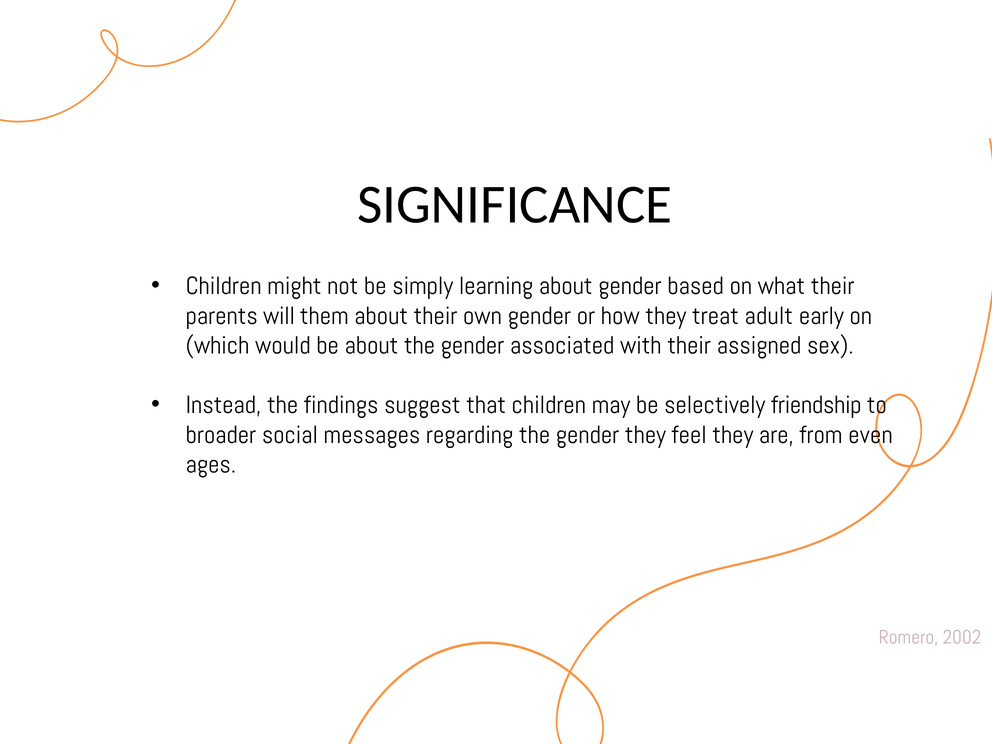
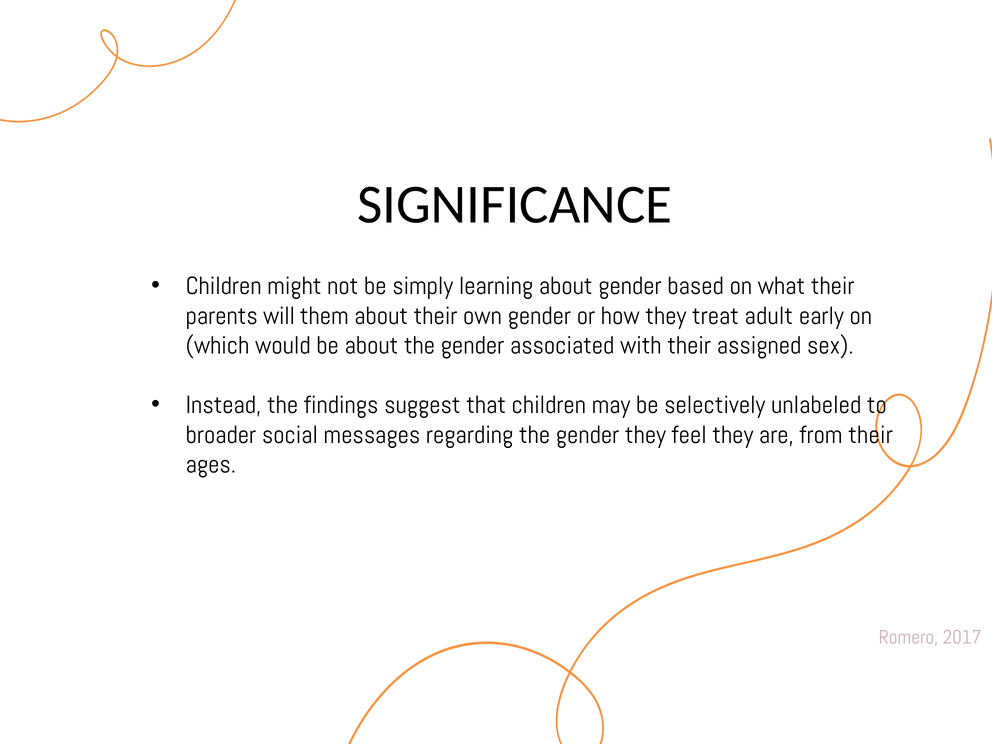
friendship: friendship -> unlabeled (816, 405)
from even: even -> their (871, 435)
2002: 2002 -> 2017 (962, 637)
